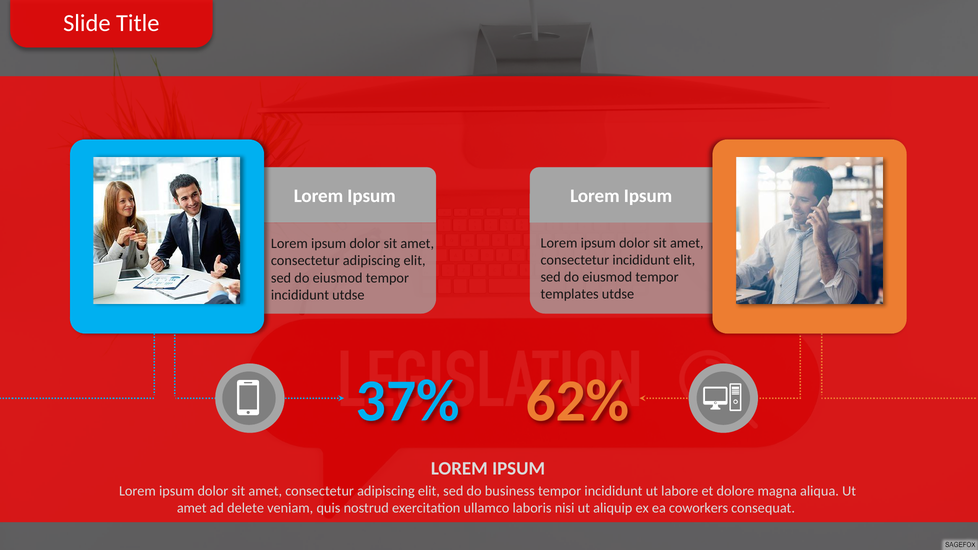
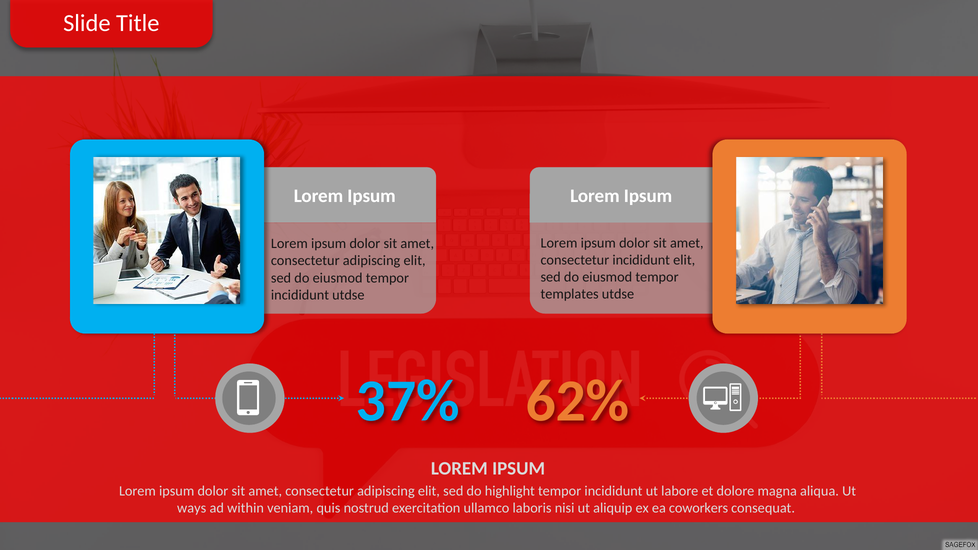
business: business -> highlight (510, 491)
amet: amet -> ways (192, 508)
delete: delete -> within (246, 508)
